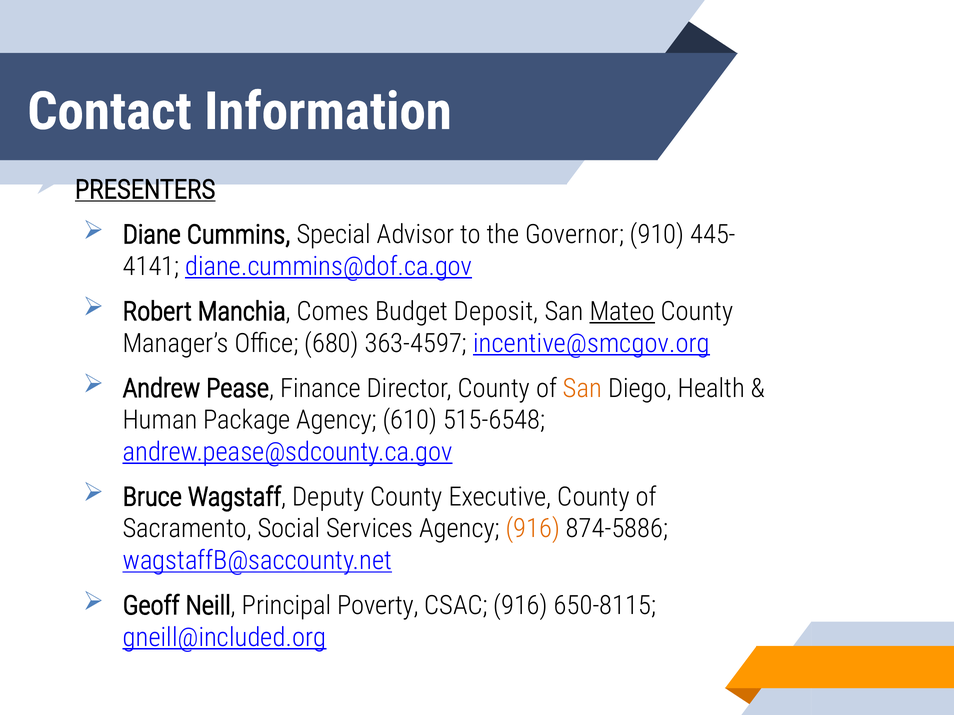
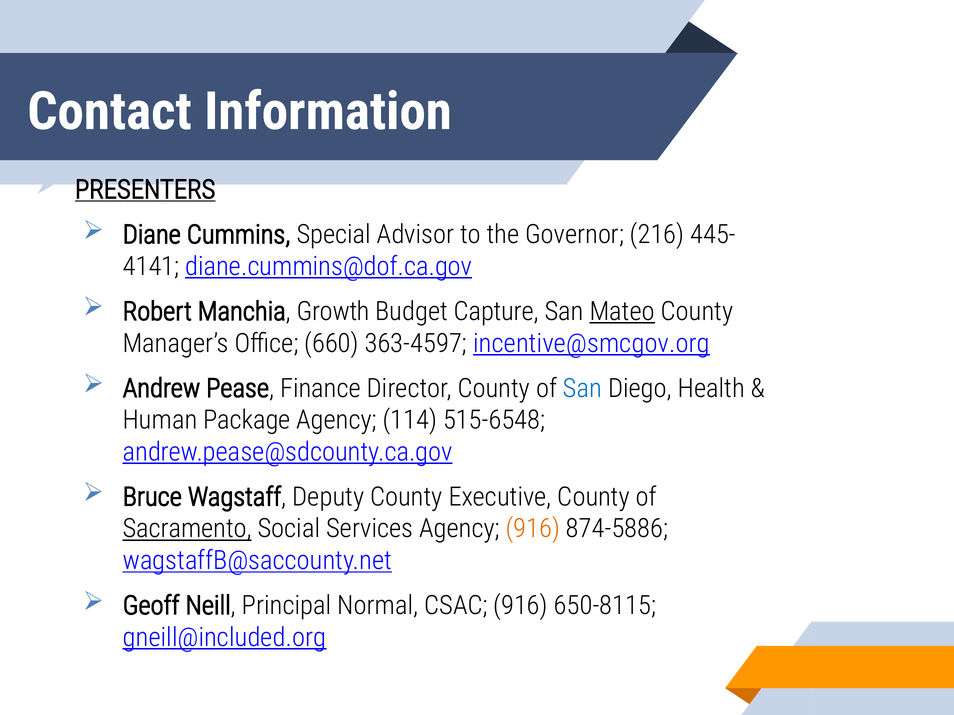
910: 910 -> 216 (657, 235)
Comes: Comes -> Growth (333, 312)
Deposit: Deposit -> Capture (496, 312)
680: 680 -> 660 (332, 344)
San colour: orange -> blue (582, 389)
610: 610 -> 114 (410, 420)
Sacramento underline: none -> present (187, 529)
Poverty: Poverty -> Normal (378, 606)
